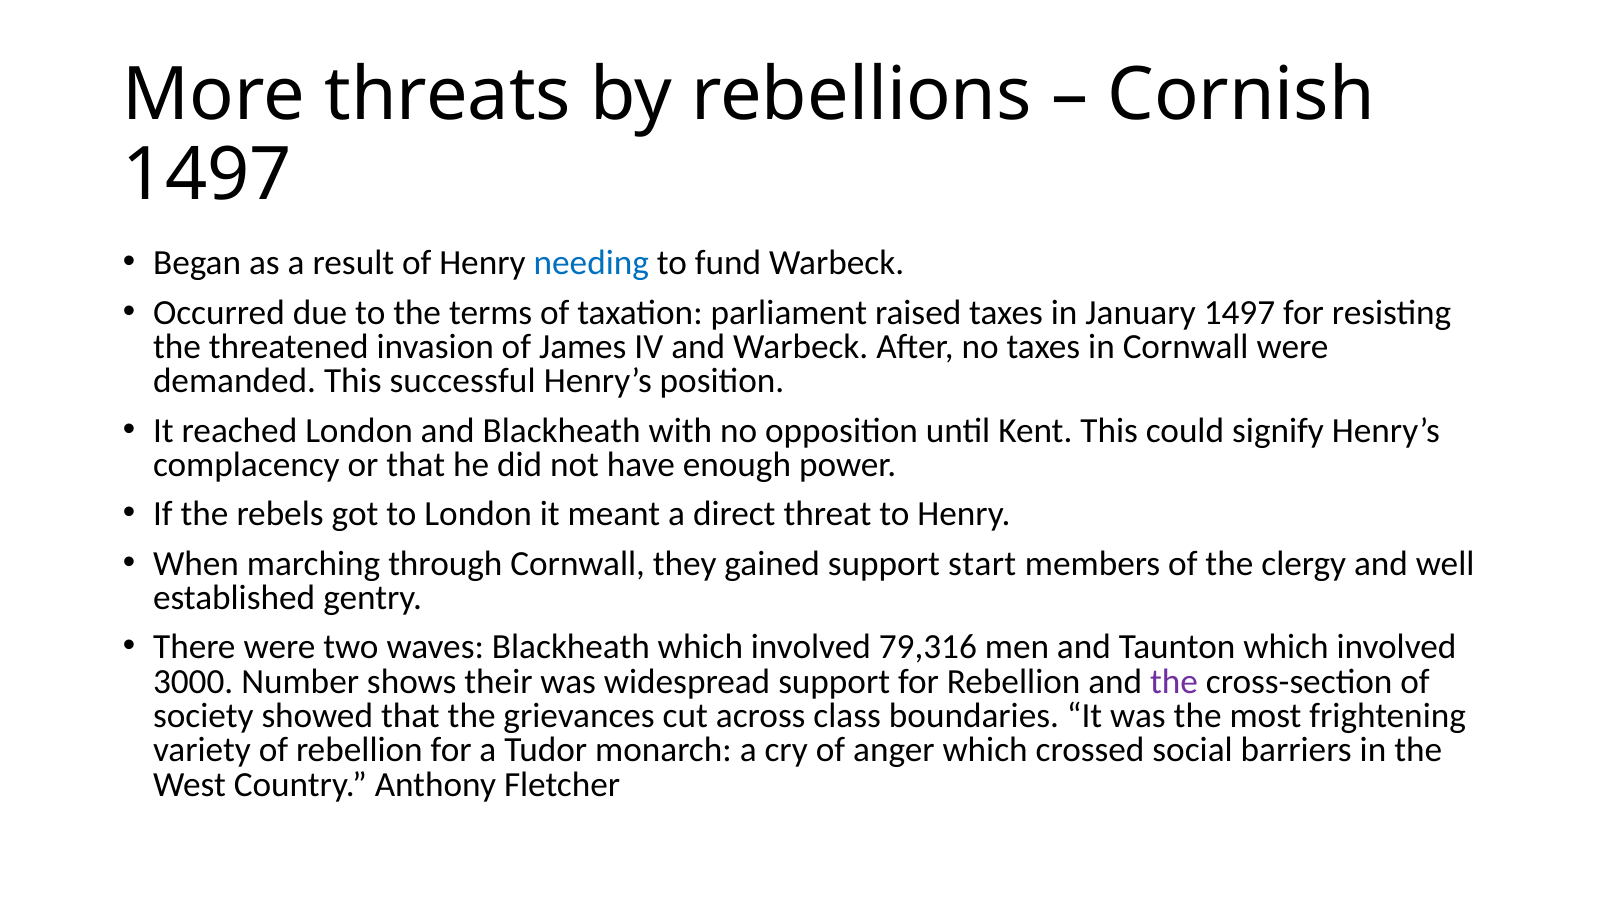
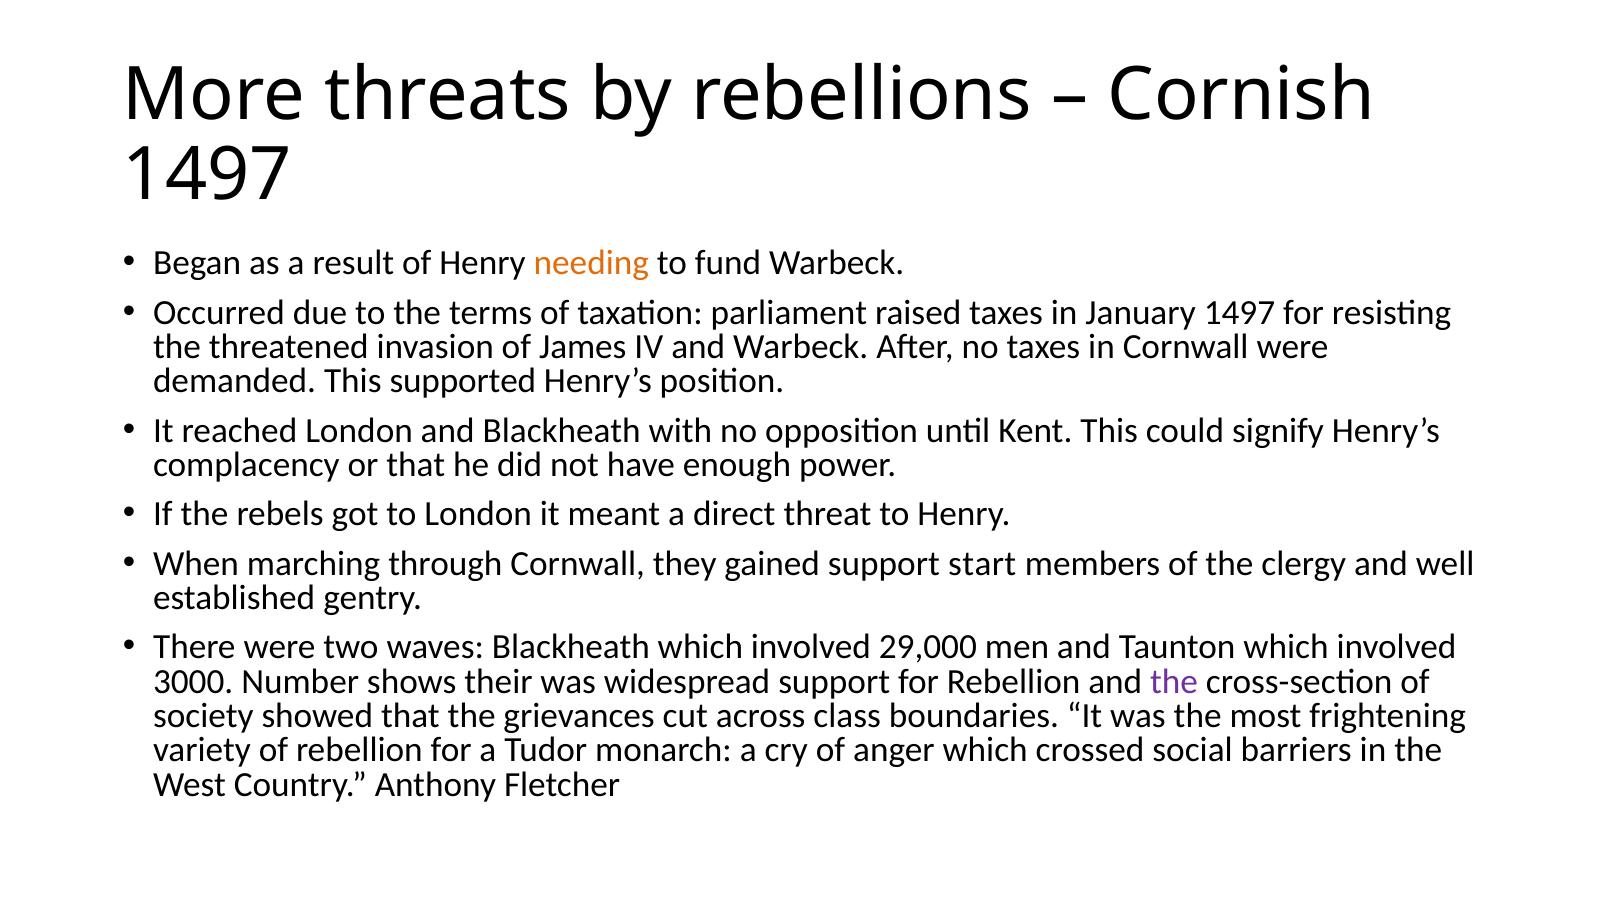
needing colour: blue -> orange (591, 263)
successful: successful -> supported (463, 381)
79,316: 79,316 -> 29,000 (928, 647)
